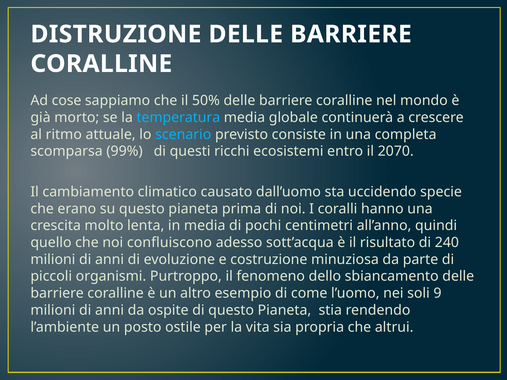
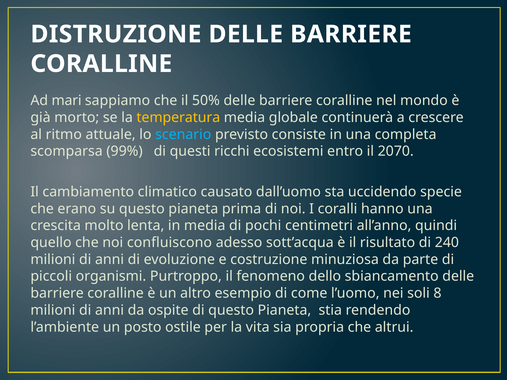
cose: cose -> mari (67, 101)
temperatura colour: light blue -> yellow (178, 118)
9: 9 -> 8 (437, 293)
